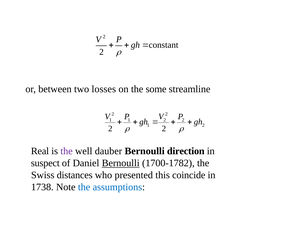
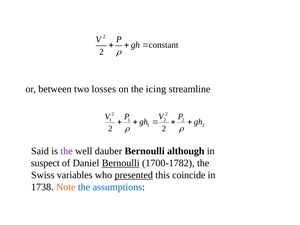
some: some -> icing (156, 89)
Real: Real -> Said (40, 151)
direction: direction -> although (186, 151)
distances: distances -> variables (75, 175)
presented underline: none -> present (134, 175)
Note colour: black -> orange (66, 187)
